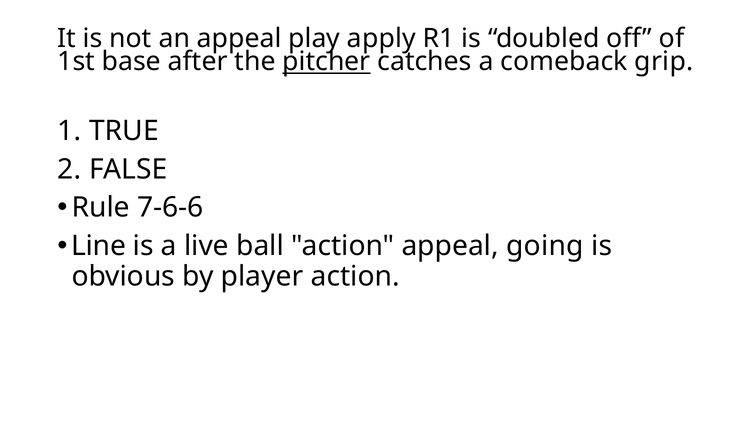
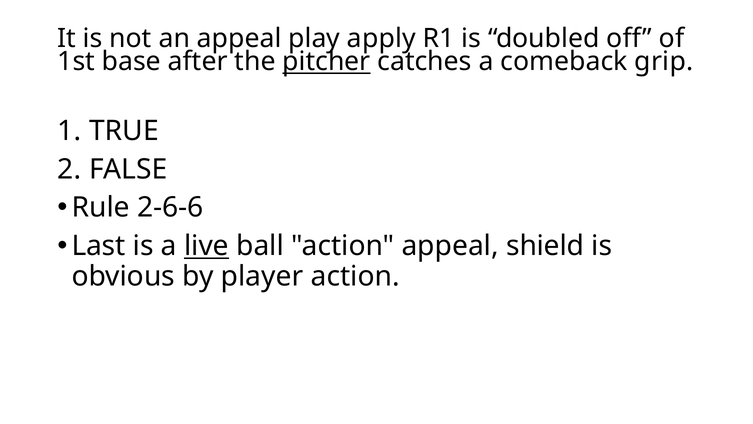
7-6-6: 7-6-6 -> 2-6-6 (170, 207)
Line: Line -> Last (99, 246)
live underline: none -> present (206, 246)
going: going -> shield (545, 246)
